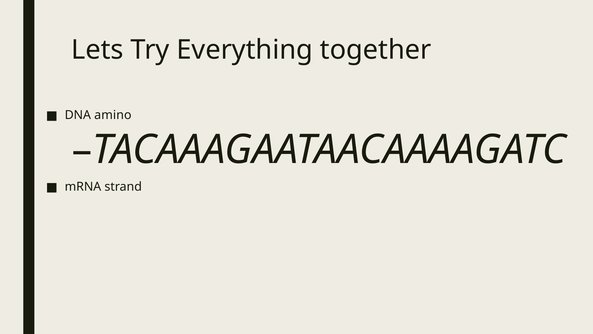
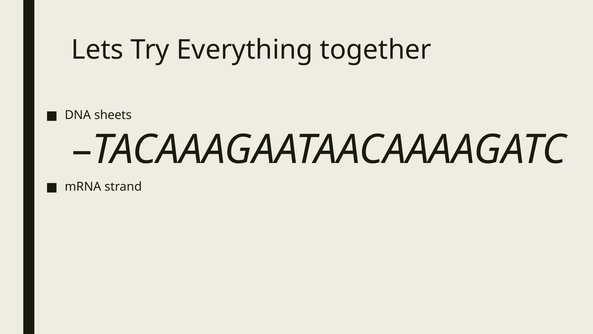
amino: amino -> sheets (113, 115)
